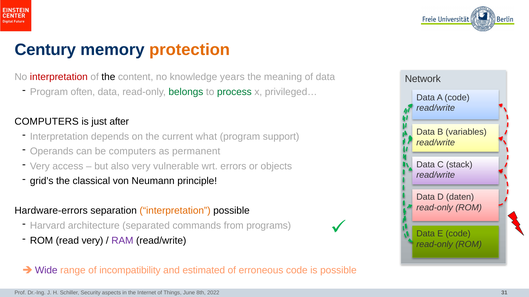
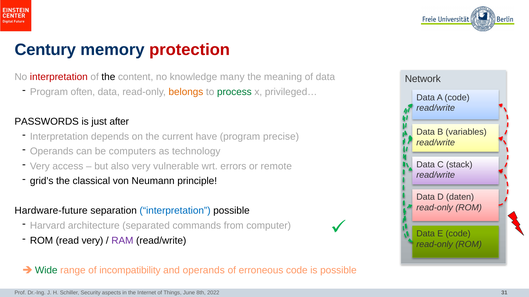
protection colour: orange -> red (190, 50)
years: years -> many (232, 77)
belongs colour: green -> orange (186, 92)
COMPUTERS: COMPUTERS -> PASSWORDS (47, 122)
what: what -> have (206, 137)
support: support -> precise (281, 137)
permanent: permanent -> technology (196, 152)
objects: objects -> remote (276, 166)
Hardware-errors: Hardware-errors -> Hardware-future (51, 211)
interpretation colour: orange -> blue (175, 211)
programs: programs -> computer (269, 226)
Wide colour: purple -> green (46, 271)
and estimated: estimated -> operands (204, 271)
